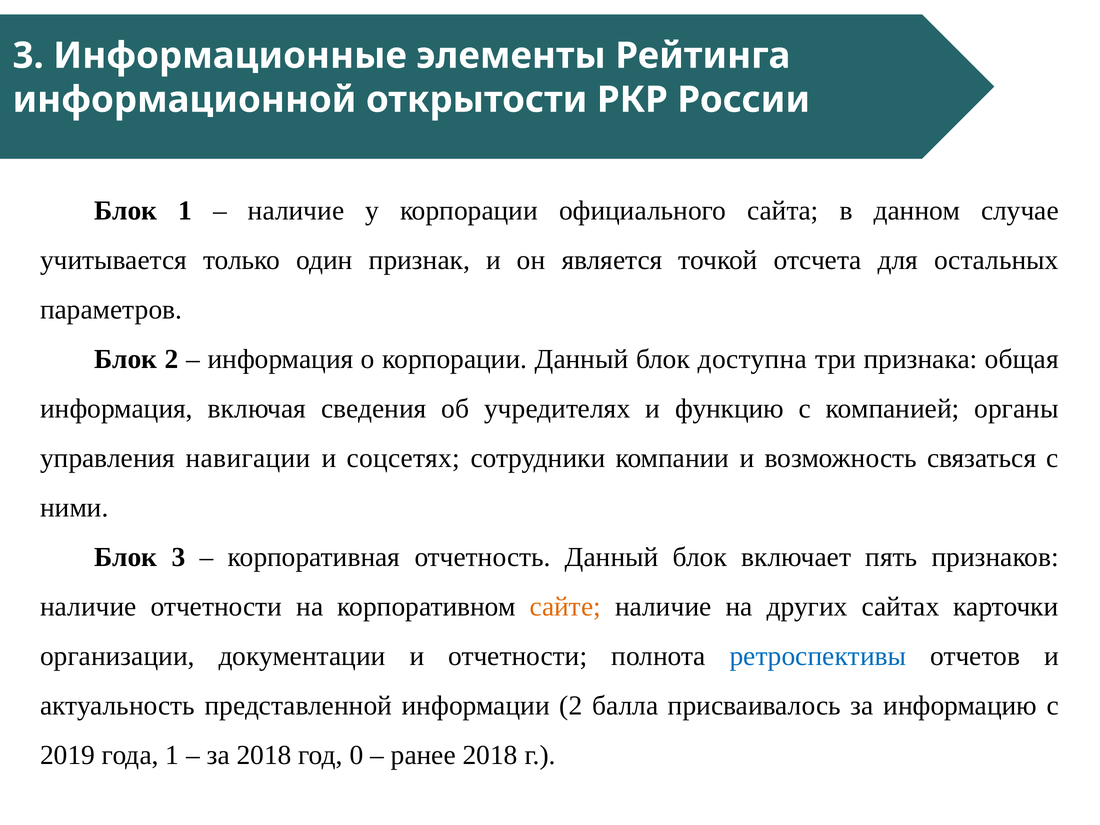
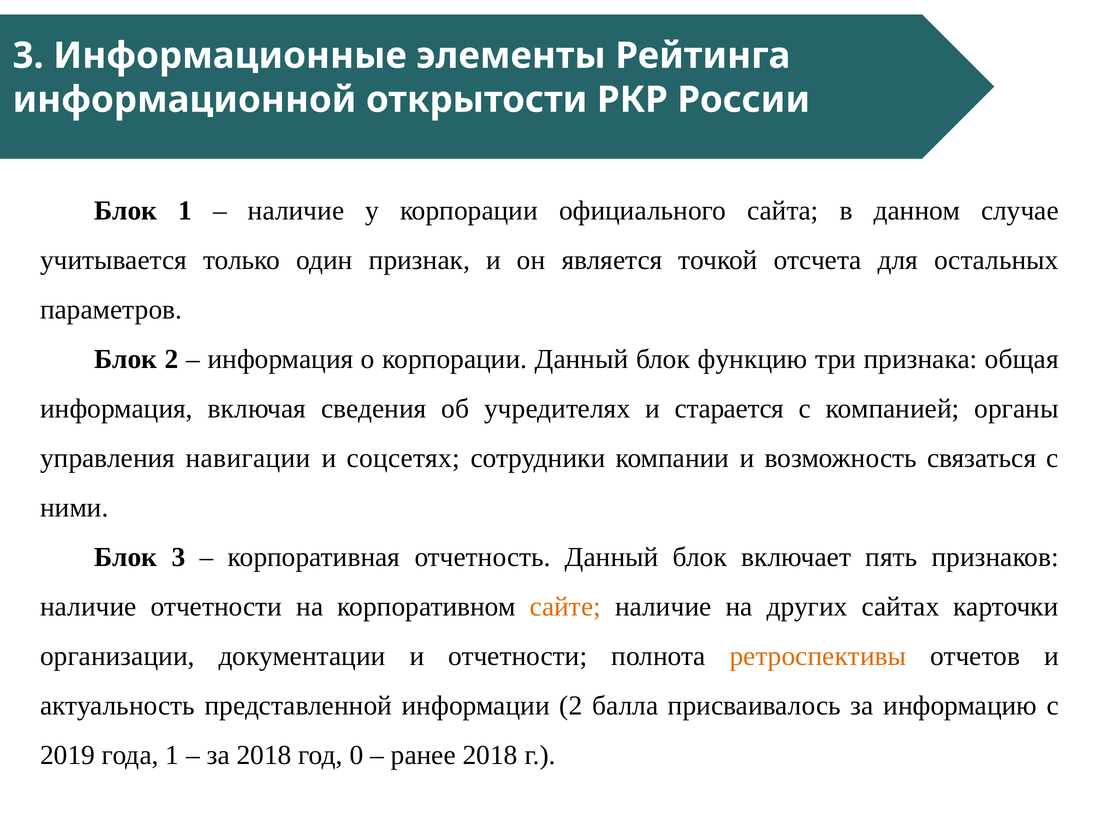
доступна: доступна -> функцию (753, 359)
функцию: функцию -> старается (730, 408)
ретроспективы colour: blue -> orange (818, 656)
